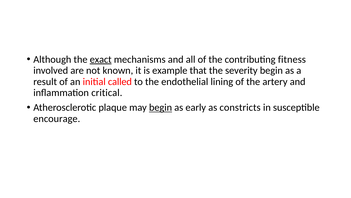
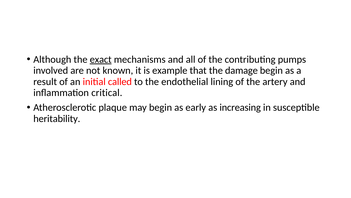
fitness: fitness -> pumps (292, 59)
severity: severity -> damage (241, 70)
begin underline: present -> none (161, 107)
constricts: constricts -> increasing (240, 107)
encourage: encourage -> heritability (57, 118)
